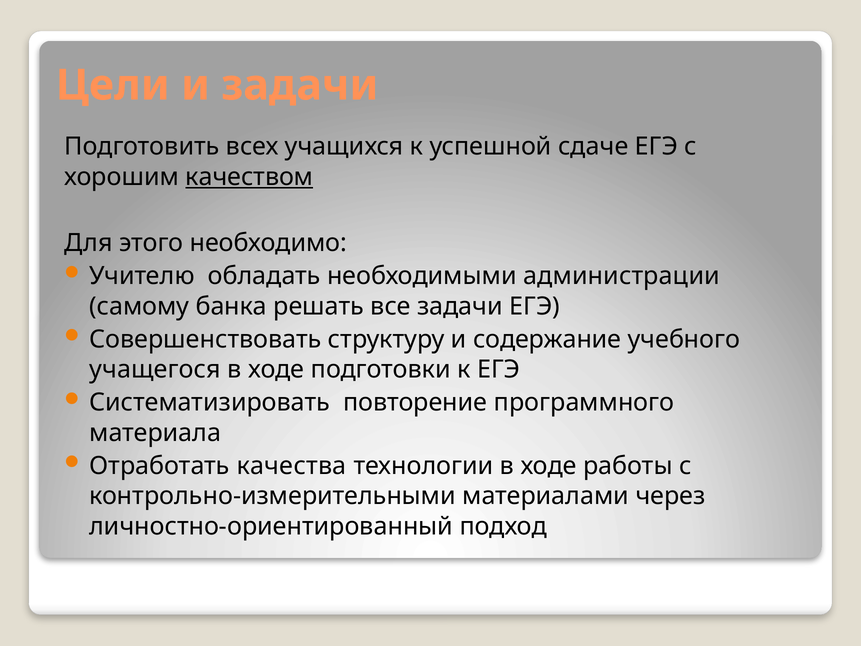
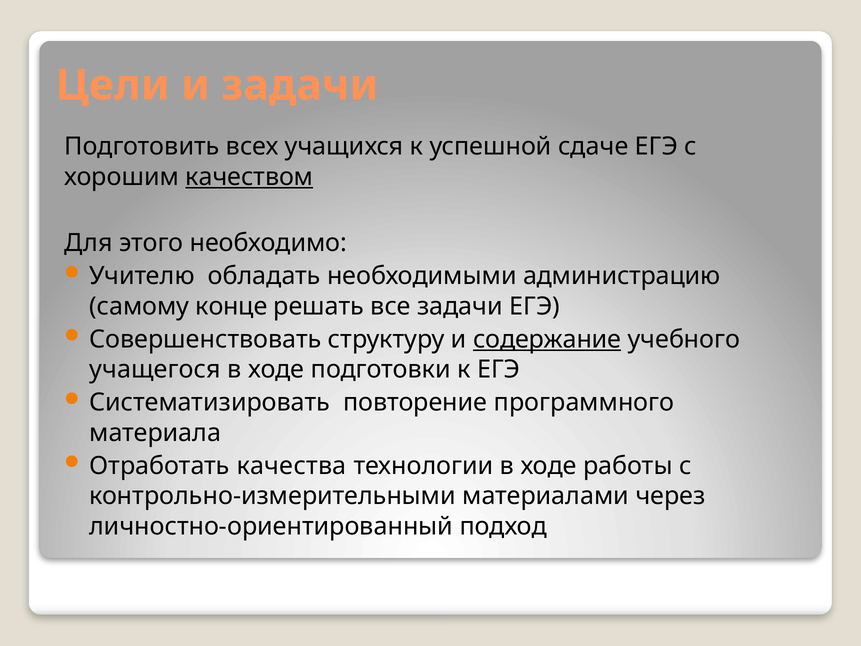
администрации: администрации -> администрацию (622, 276)
банка: банка -> конце (231, 306)
содержание underline: none -> present (547, 339)
